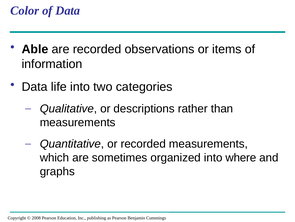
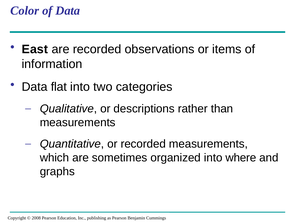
Able: Able -> East (35, 49)
life: life -> flat (59, 87)
